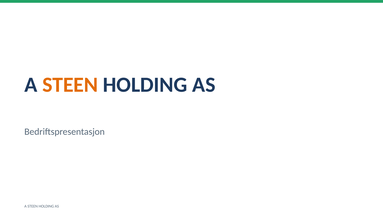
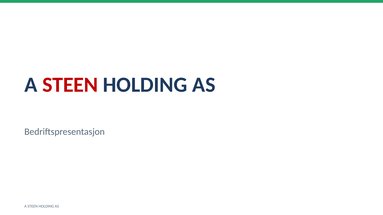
STEEN colour: orange -> red (70, 85)
